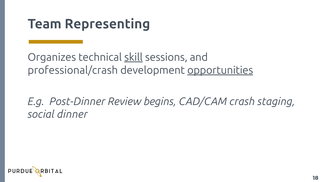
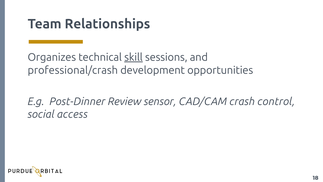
Representing: Representing -> Relationships (107, 24)
opportunities underline: present -> none (220, 70)
begins: begins -> sensor (160, 101)
staging: staging -> control (276, 101)
dinner: dinner -> access (72, 114)
